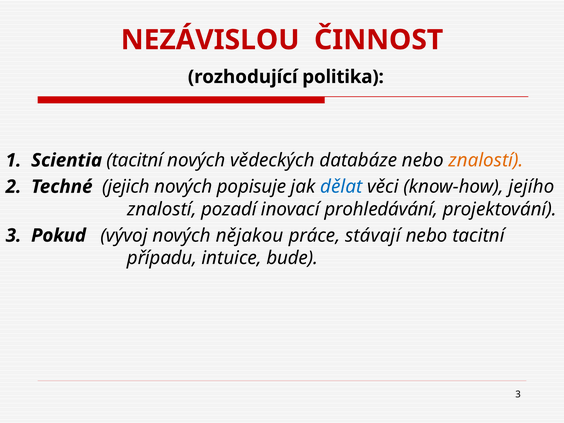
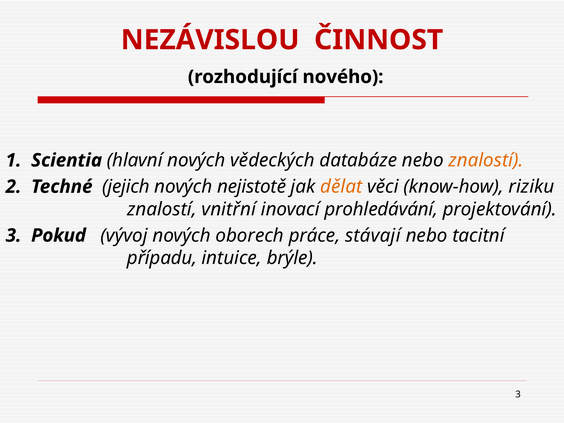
politika: politika -> nového (343, 77)
Scientia tacitní: tacitní -> hlavní (135, 160)
popisuje: popisuje -> nejistotě (252, 187)
dělat colour: blue -> orange (341, 187)
jejího: jejího -> riziku (532, 187)
pozadí: pozadí -> vnitřní (229, 209)
nějakou: nějakou -> oborech (250, 236)
bude: bude -> brýle (292, 258)
